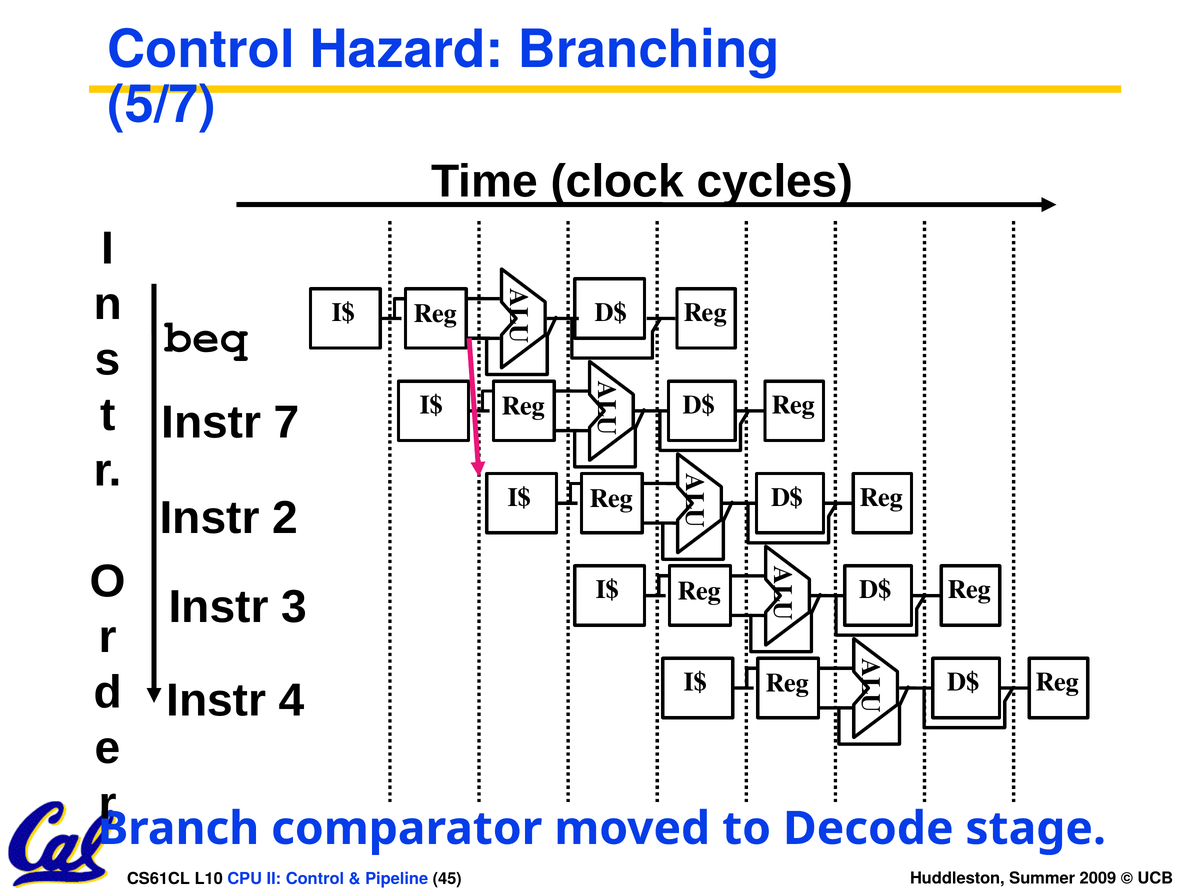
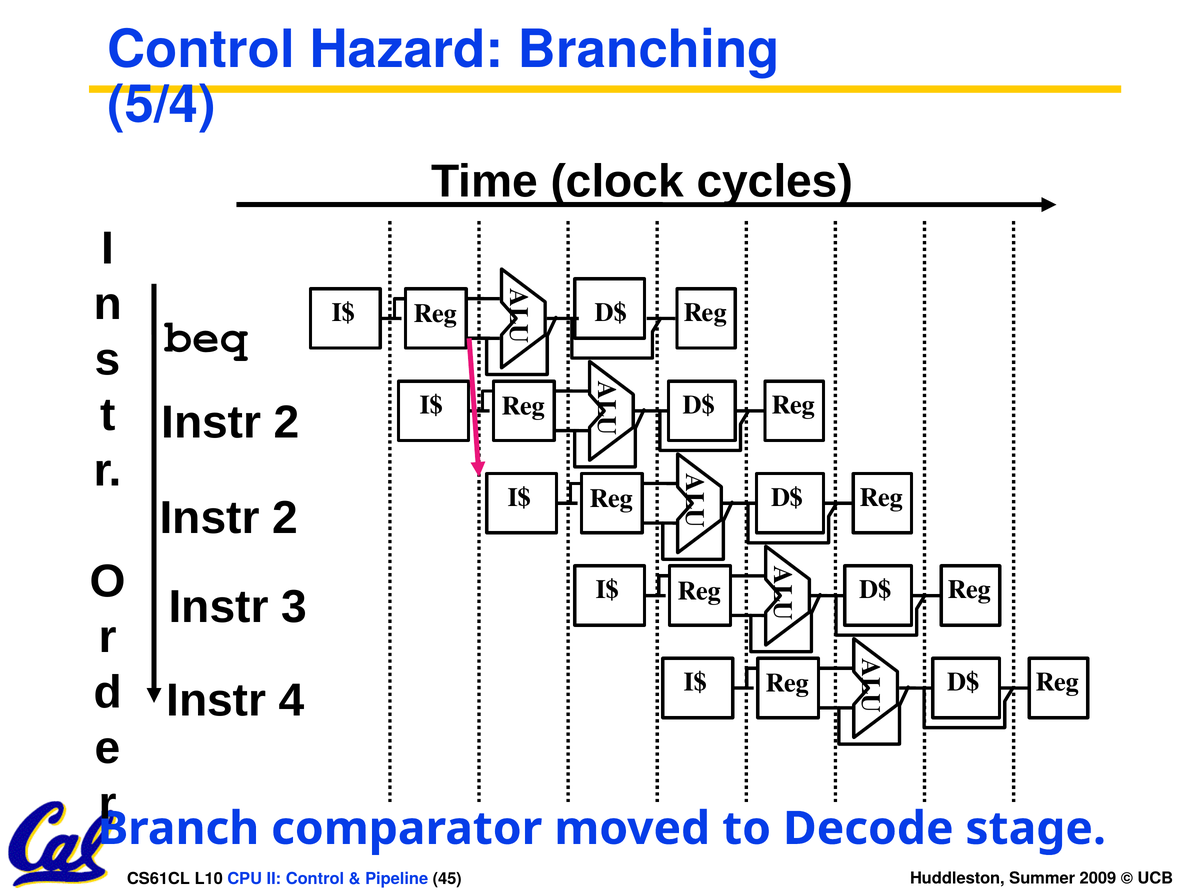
5/7: 5/7 -> 5/4 (162, 105)
7: 7 -> 2 (287, 422)
